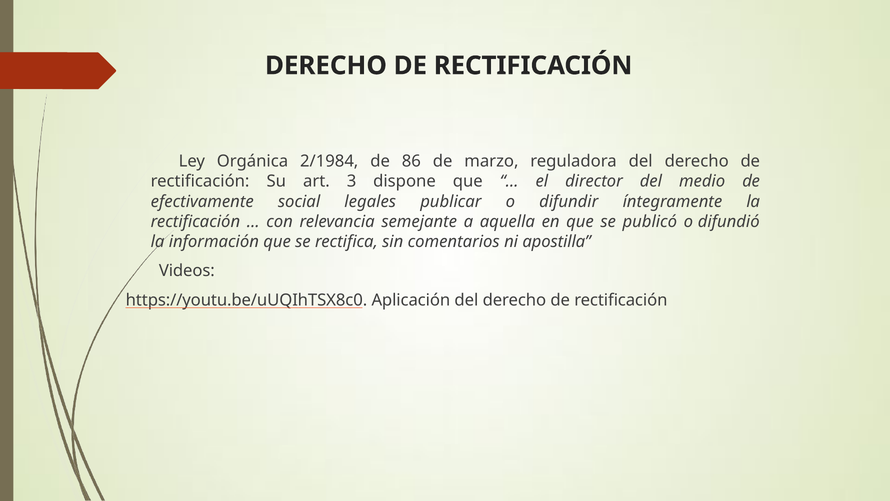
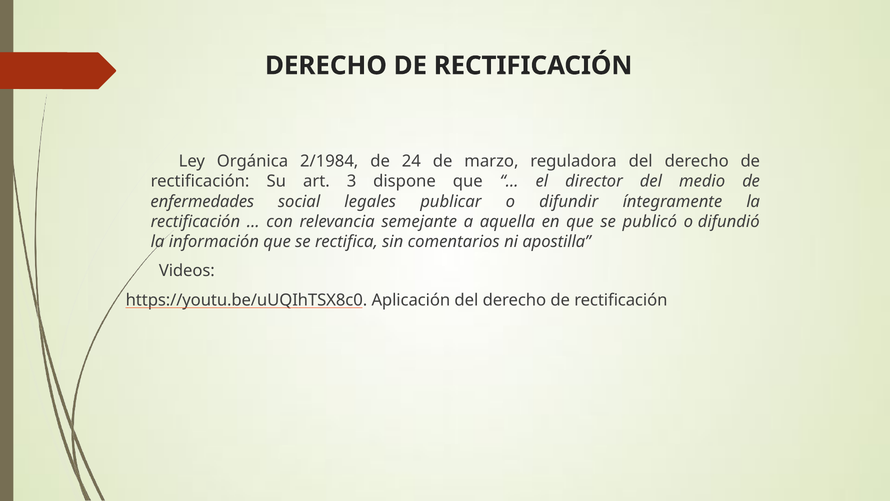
86: 86 -> 24 (411, 161)
efectivamente: efectivamente -> enfermedades (202, 201)
